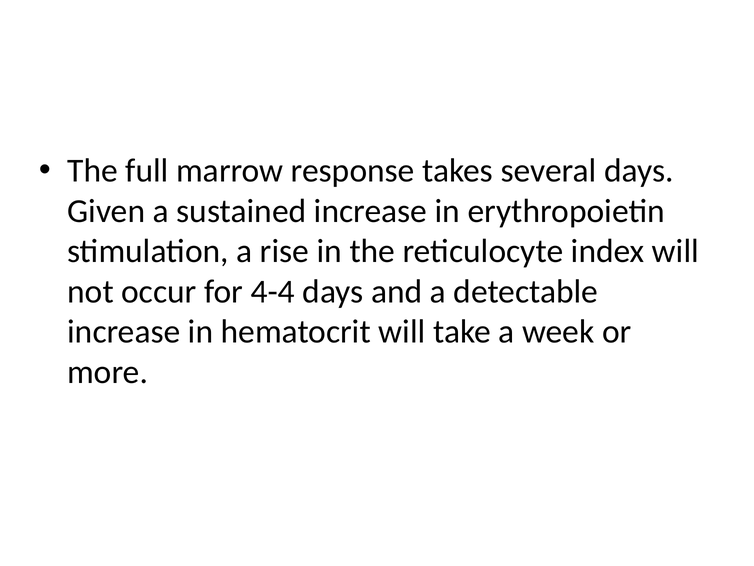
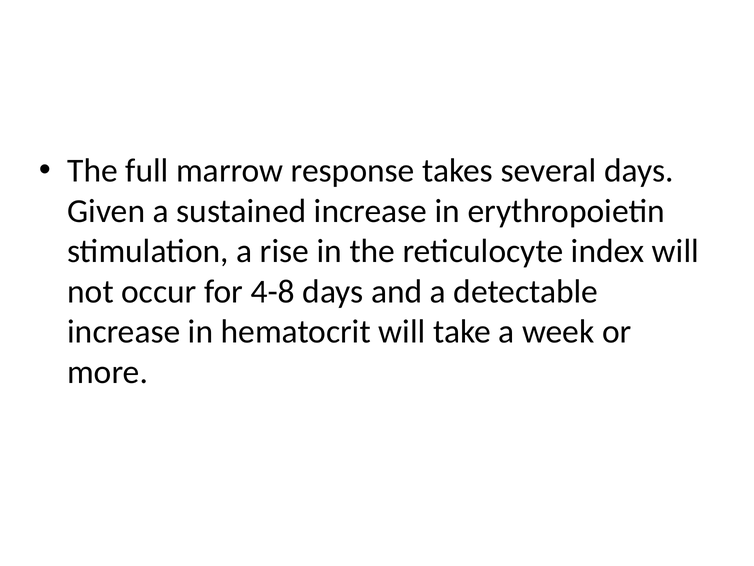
4-4: 4-4 -> 4-8 (273, 291)
